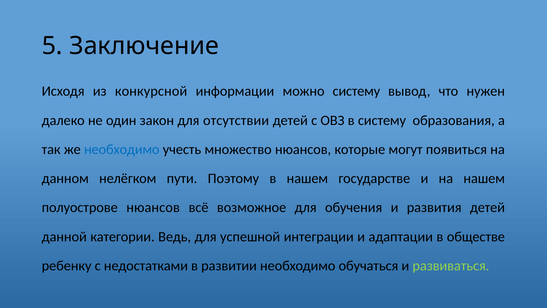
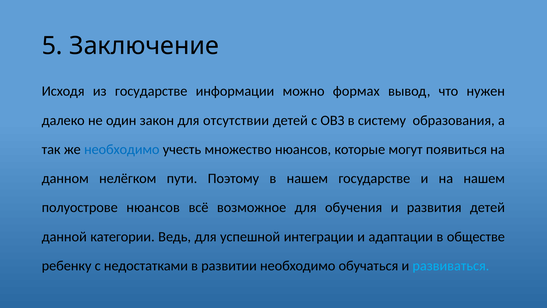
из конкурсной: конкурсной -> государстве (151, 91)
можно систему: систему -> формах (356, 91)
развиваться colour: light green -> light blue (451, 265)
